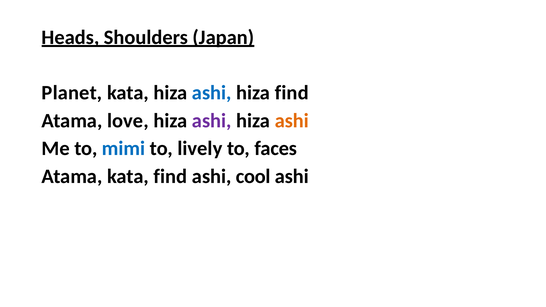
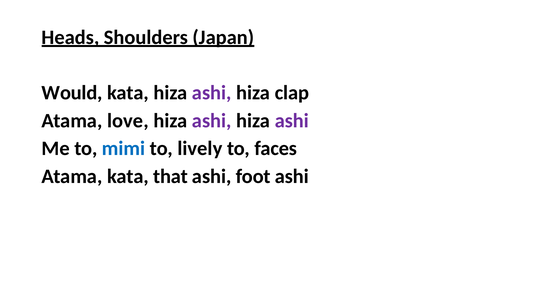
Planet: Planet -> Would (72, 93)
ashi colour: blue -> purple (212, 93)
hiza find: find -> clap (292, 93)
ashi colour: orange -> purple (292, 121)
kata find: find -> that (170, 176)
cool: cool -> foot (253, 176)
